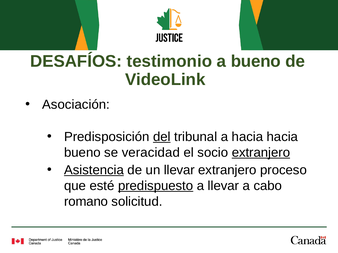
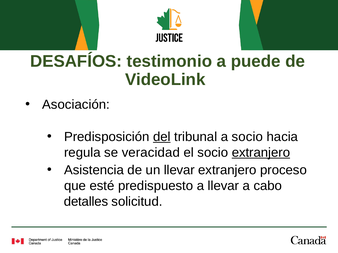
a bueno: bueno -> puede (256, 61)
a hacia: hacia -> socio (247, 137)
bueno: bueno -> regula (82, 153)
Asistencia underline: present -> none (94, 170)
predispuesto underline: present -> none (156, 186)
romano: romano -> detalles (86, 202)
